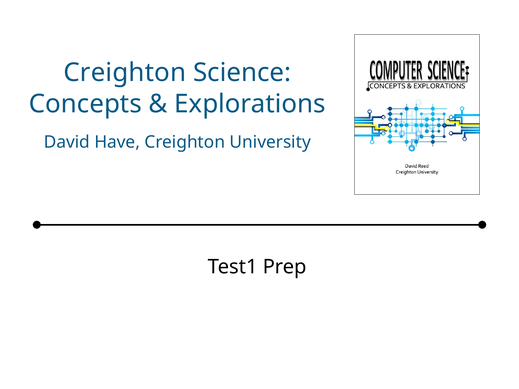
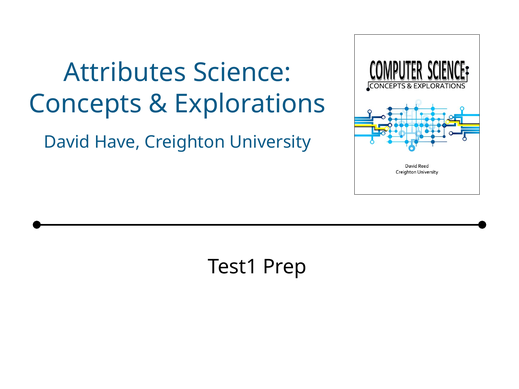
Creighton: Creighton -> Attributes (125, 73)
